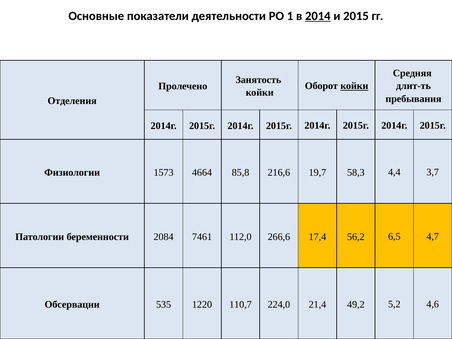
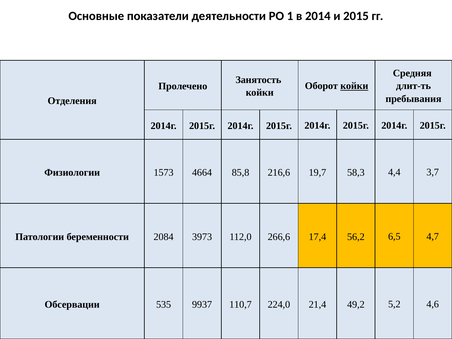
2014 underline: present -> none (318, 16)
7461: 7461 -> 3973 (202, 237)
1220: 1220 -> 9937 (202, 305)
